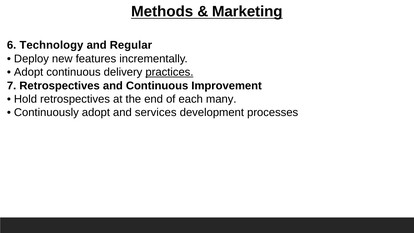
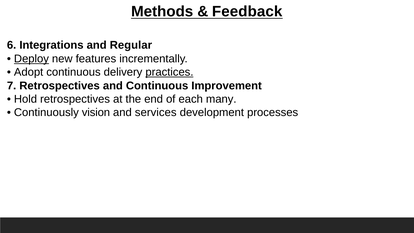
Marketing: Marketing -> Feedback (247, 12)
Technology: Technology -> Integrations (51, 45)
Deploy underline: none -> present (31, 59)
Continuously adopt: adopt -> vision (96, 112)
